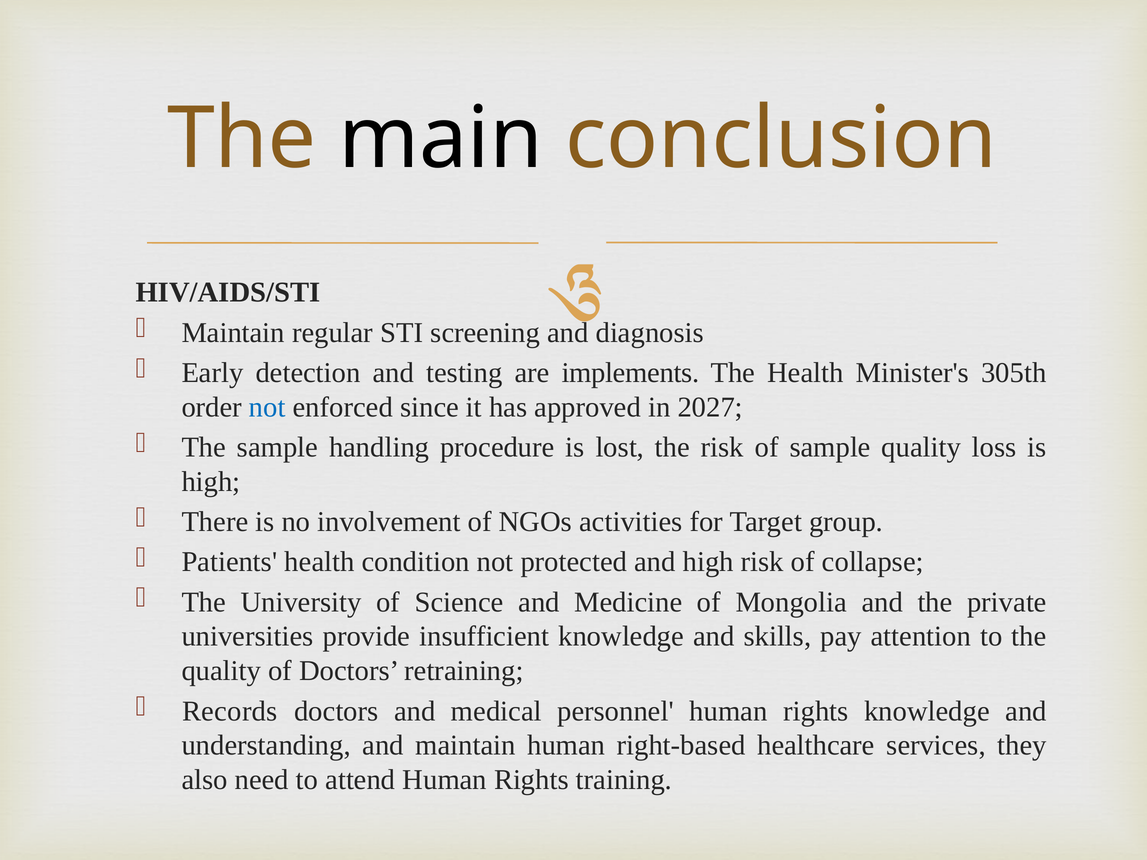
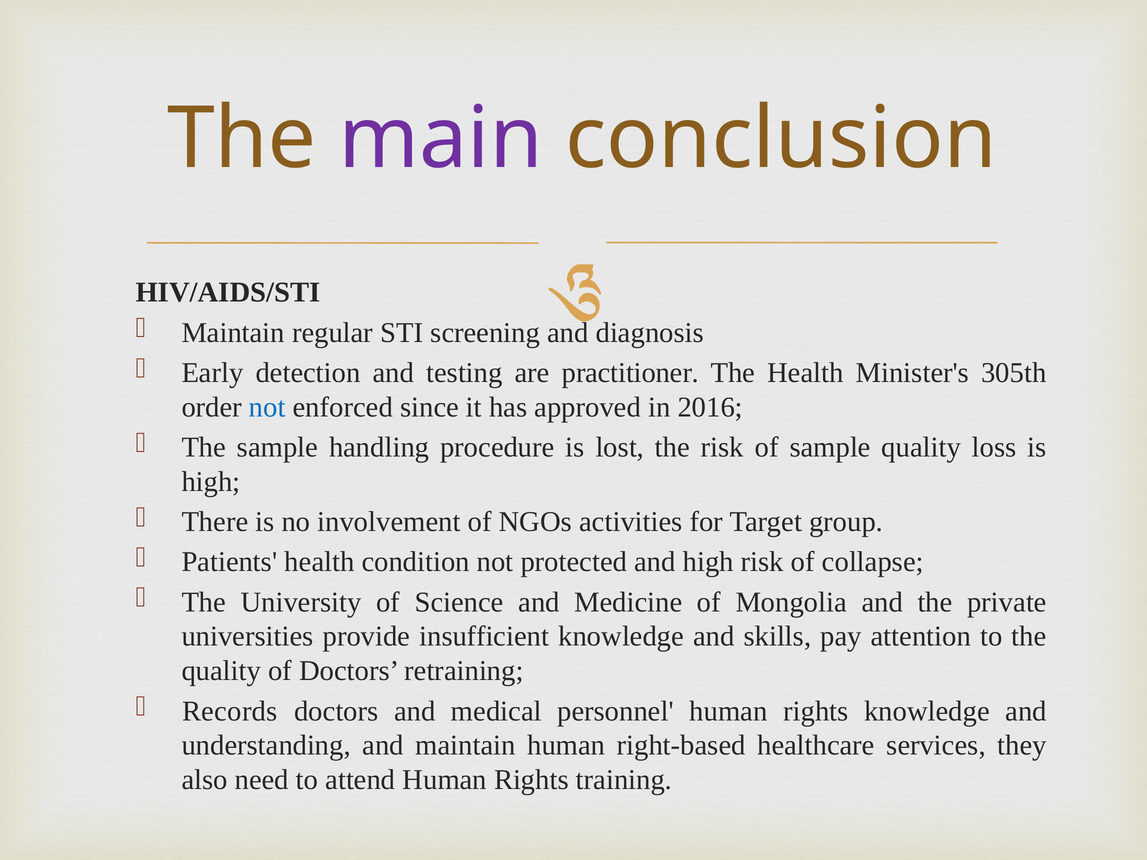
main colour: black -> purple (441, 139)
implements: implements -> practitioner (630, 373)
2027: 2027 -> 2016 (710, 407)
